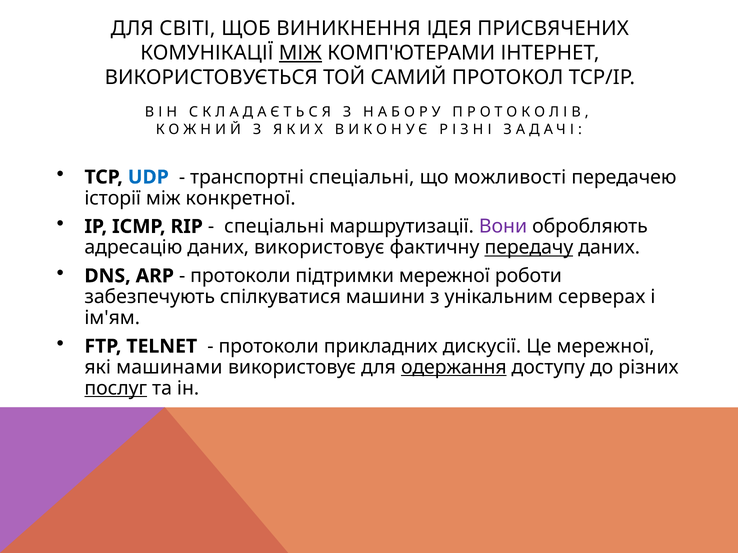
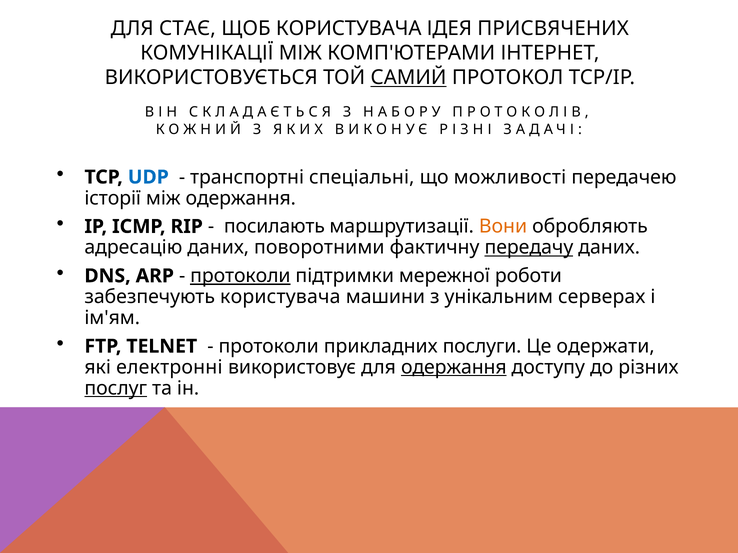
СВІТІ: СВІТІ -> СТАЄ (187, 28)
ЩОБ ВИНИКНЕННЯ: ВИНИКНЕННЯ -> КОРИСТУВАЧА (349, 28)
МІЖ underline: present -> none (300, 53)
САМИЙ underline: none -> present (409, 78)
між конкретної: конкретної -> одержання (241, 198)
спеціальні: спеціальні -> посилають (274, 227)
Вони colour: purple -> orange (503, 227)
даних використовує: використовує -> поворотними (319, 248)
протоколи underline: none -> present (240, 276)
забезпечують спілкуватися: спілкуватися -> користувача (280, 297)
дискусії: дискусії -> послуги (482, 347)
Це мережної: мережної -> одержати (606, 347)
машинами: машинами -> електронні (169, 368)
